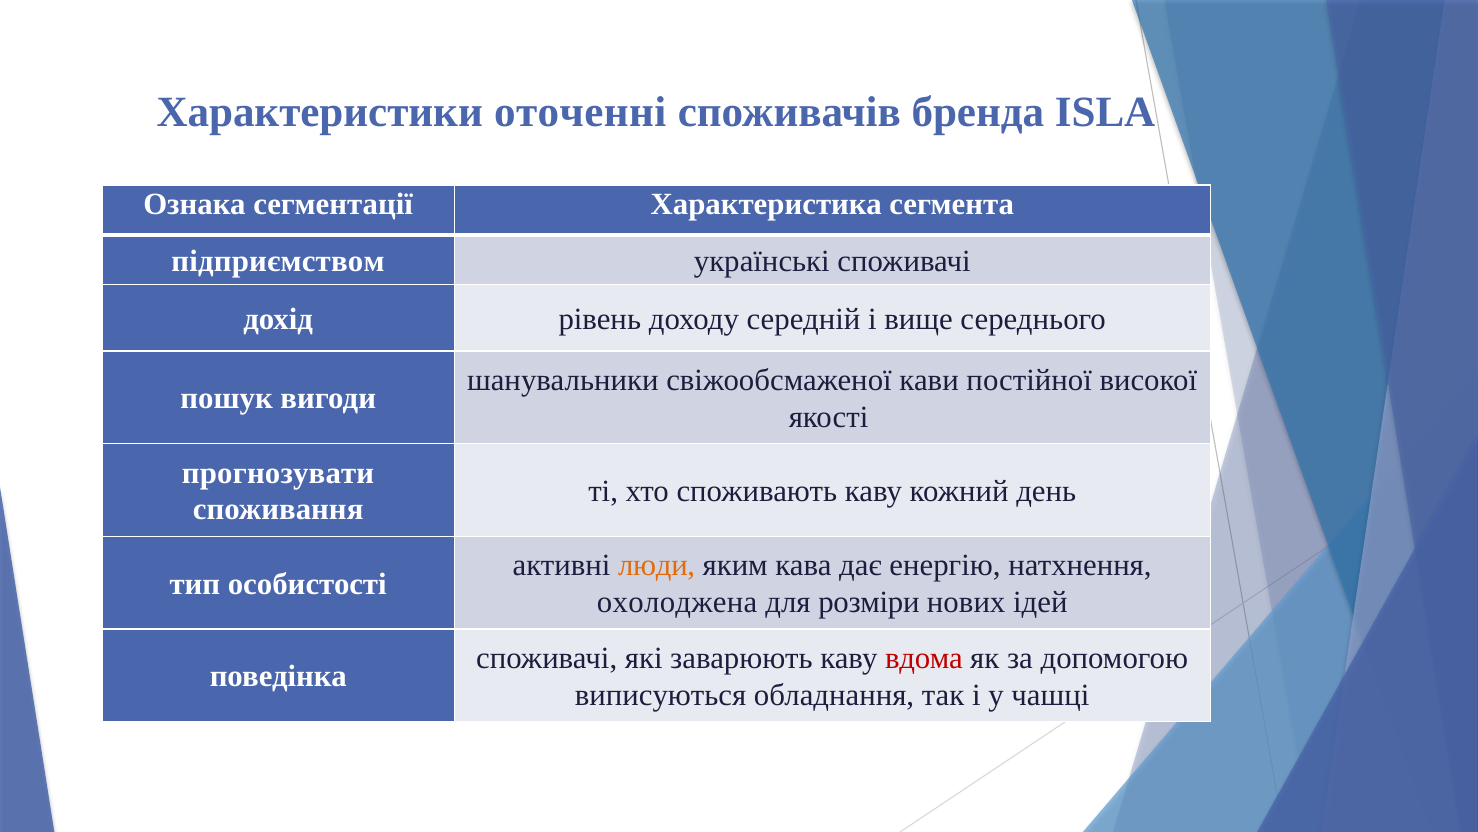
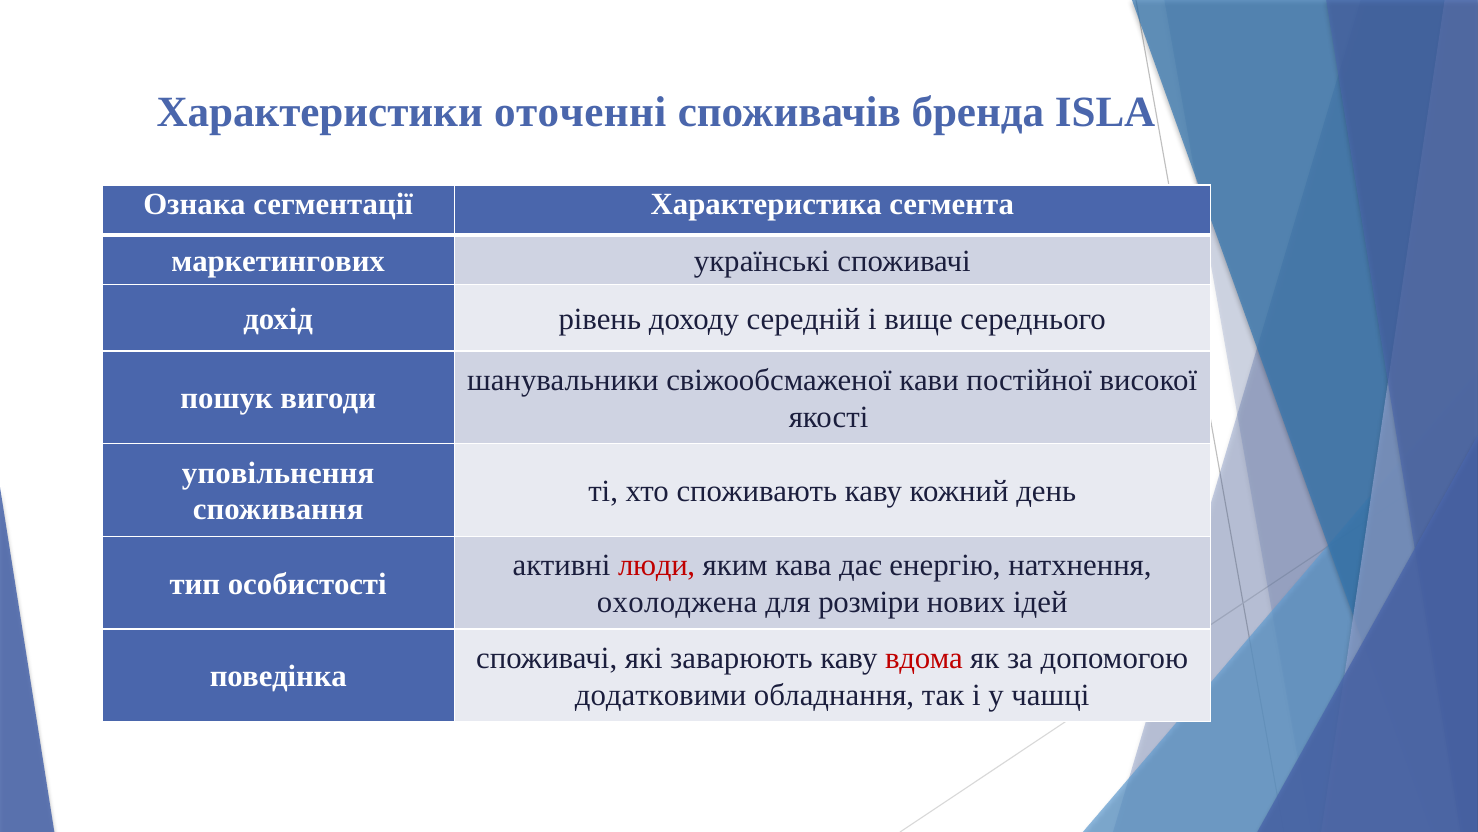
підприємством: підприємством -> маркетингових (278, 261)
прогнозувати: прогнозувати -> уповільнення (278, 473)
люди colour: orange -> red (657, 565)
виписуються: виписуються -> додатковими (661, 695)
